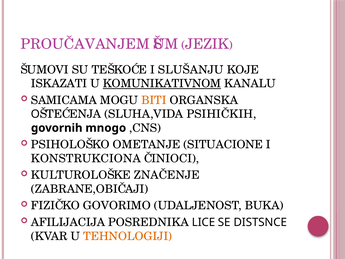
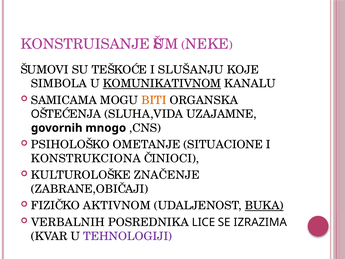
PROUČAVANJEM: PROUČAVANJEM -> KONSTRUISANJE (85, 44)
JEZIK: JEZIK -> NEKE (207, 44)
ISKAZATI: ISKAZATI -> SIMBOLA (59, 84)
PSIHIČKIH: PSIHIČKIH -> UZAJAMNE (222, 114)
GOVORIMO: GOVORIMO -> AKTIVNOM (117, 205)
BUKA underline: none -> present (264, 205)
AFILIJACIJA: AFILIJACIJA -> VERBALNIH (68, 222)
DISTSNCE: DISTSNCE -> IZRAZIMA (260, 222)
TEHNOLOGIJI colour: orange -> purple (128, 236)
